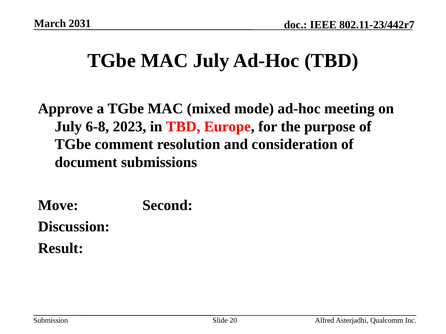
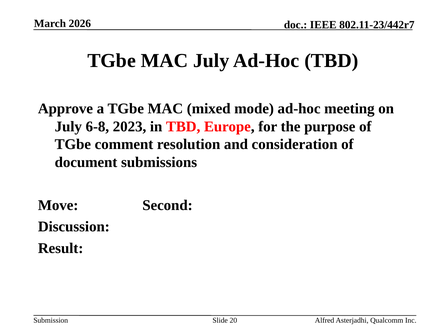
2031: 2031 -> 2026 (80, 24)
